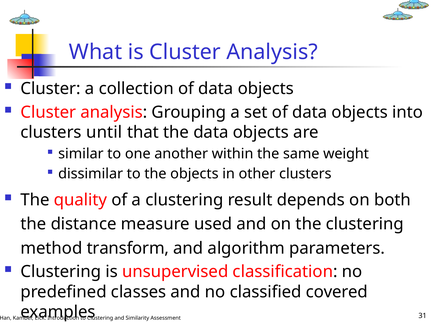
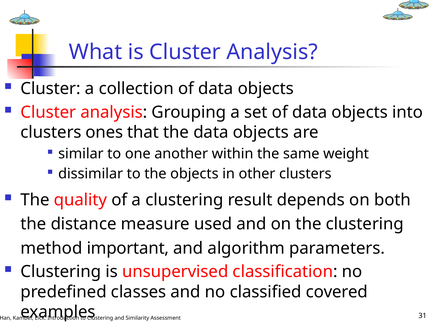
until: until -> ones (104, 132)
transform: transform -> important (128, 248)
